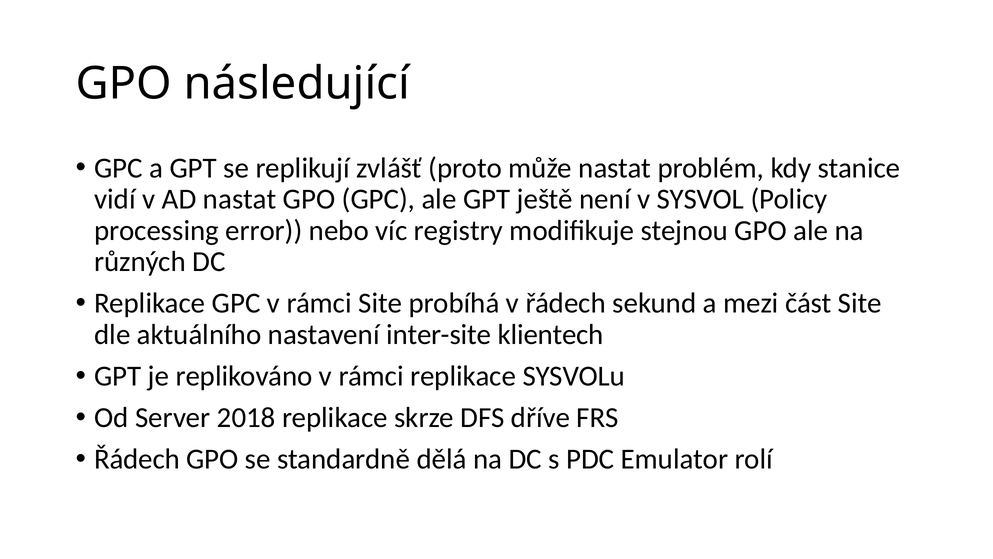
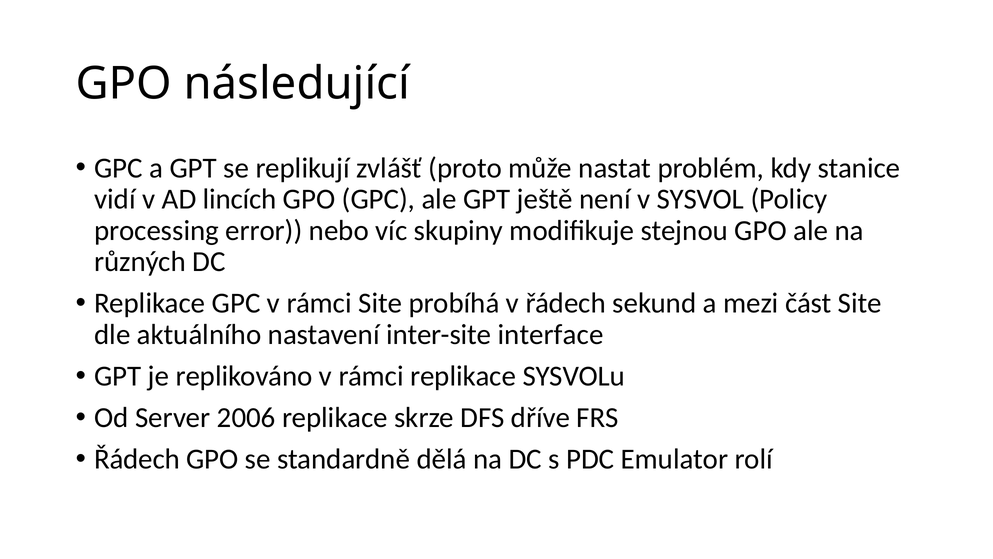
AD nastat: nastat -> lincích (240, 199)
registry: registry -> skupiny (458, 230)
klientech: klientech -> interface (551, 334)
2018: 2018 -> 2006 (246, 417)
